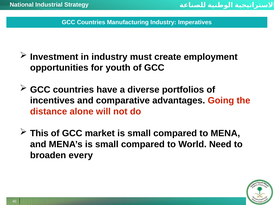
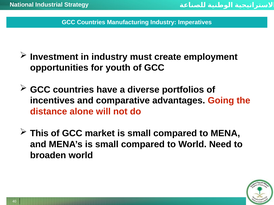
broaden every: every -> world (81, 156)
